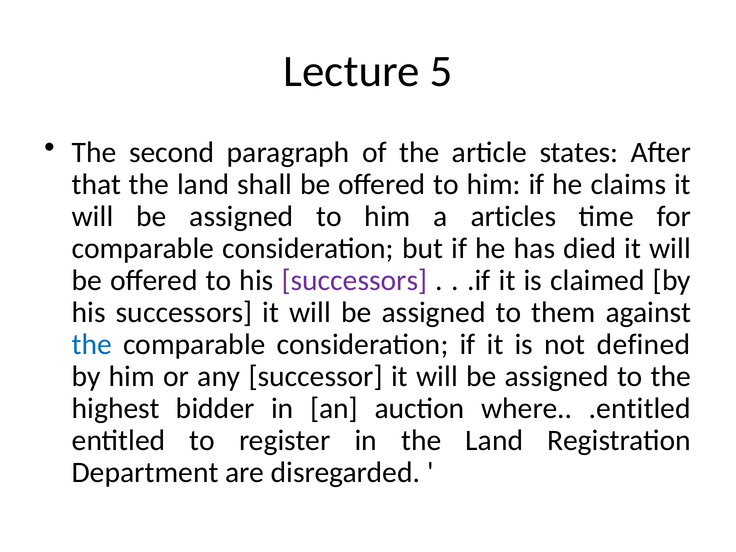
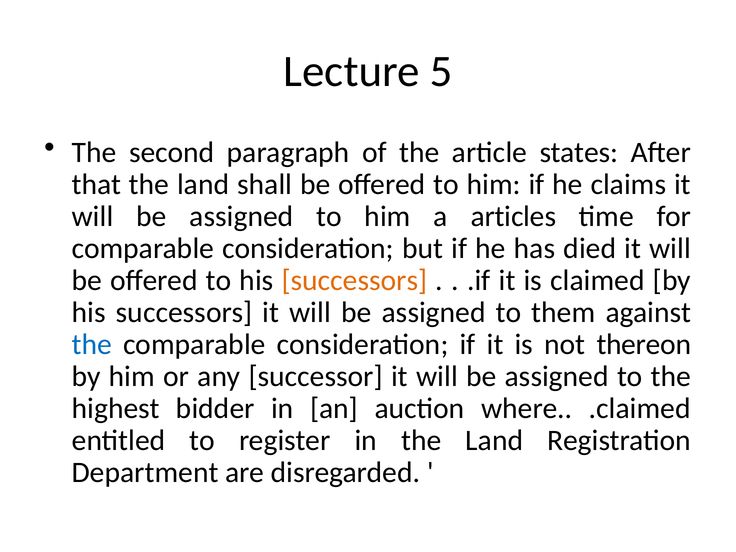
successors colour: purple -> orange (355, 280)
defined: defined -> thereon (644, 344)
.entitled: .entitled -> .claimed (640, 408)
